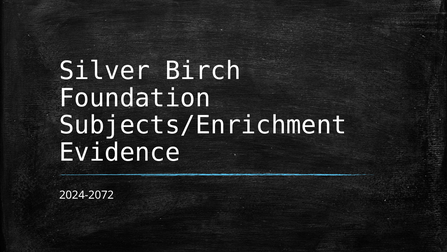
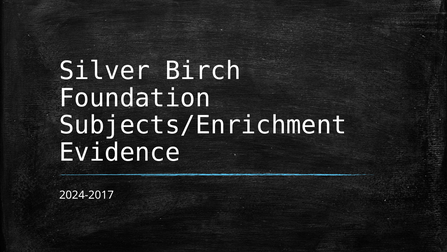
2024-2072: 2024-2072 -> 2024-2017 (87, 195)
